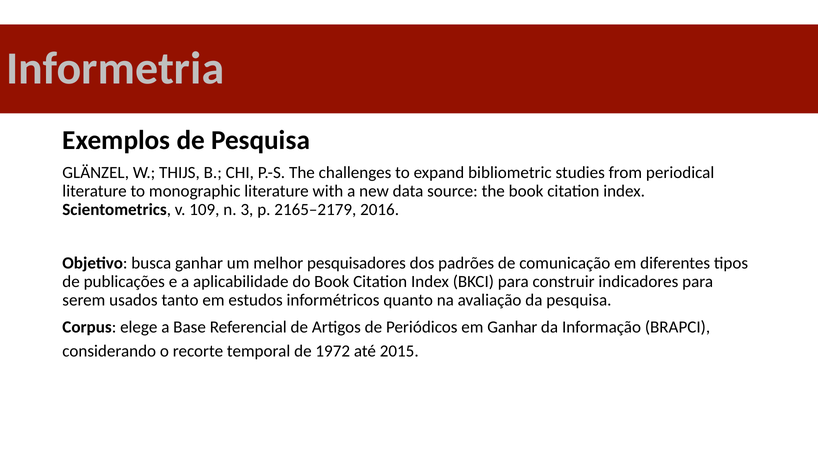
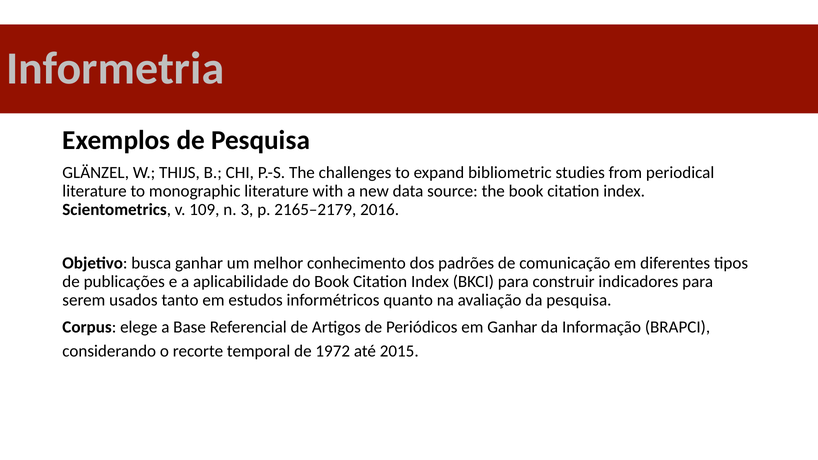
pesquisadores: pesquisadores -> conhecimento (356, 263)
